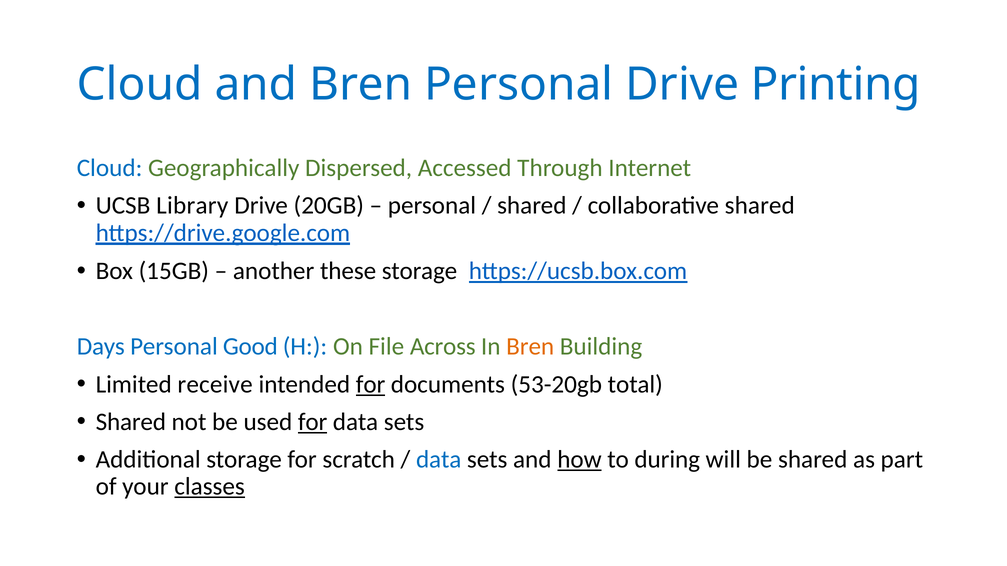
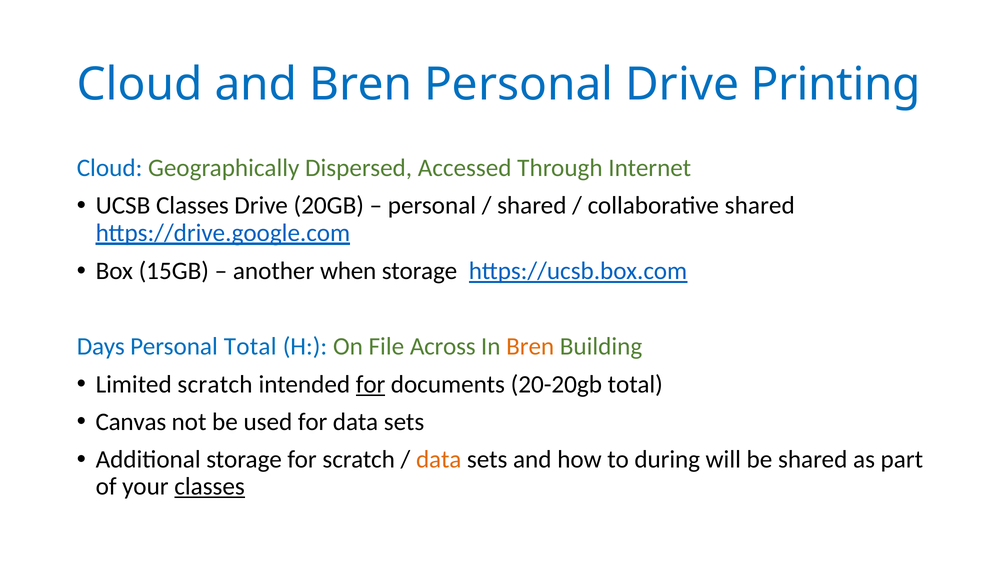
UCSB Library: Library -> Classes (192, 206)
these: these -> when (348, 271)
Personal Good: Good -> Total (250, 347)
Limited receive: receive -> scratch (215, 385)
53-20gb: 53-20gb -> 20-20gb (556, 385)
Shared: Shared -> Canvas (131, 422)
for underline: present -> none (313, 422)
data colour: blue -> orange (439, 460)
how underline: present -> none (579, 460)
